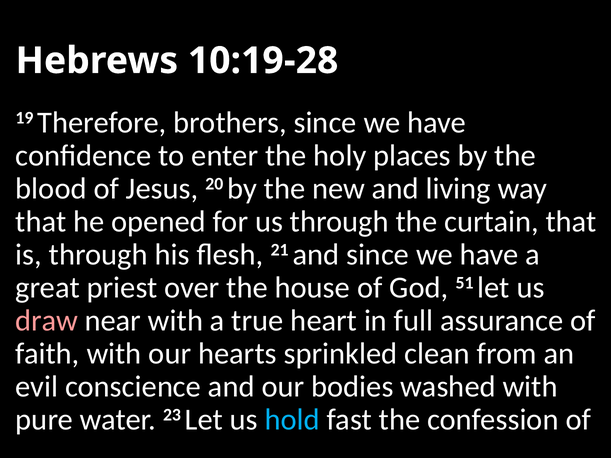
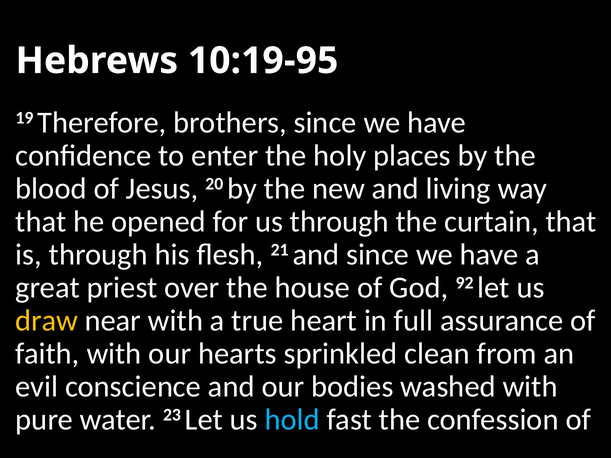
10:19-28: 10:19-28 -> 10:19-95 (263, 61)
51: 51 -> 92 (465, 283)
draw colour: pink -> yellow (47, 321)
